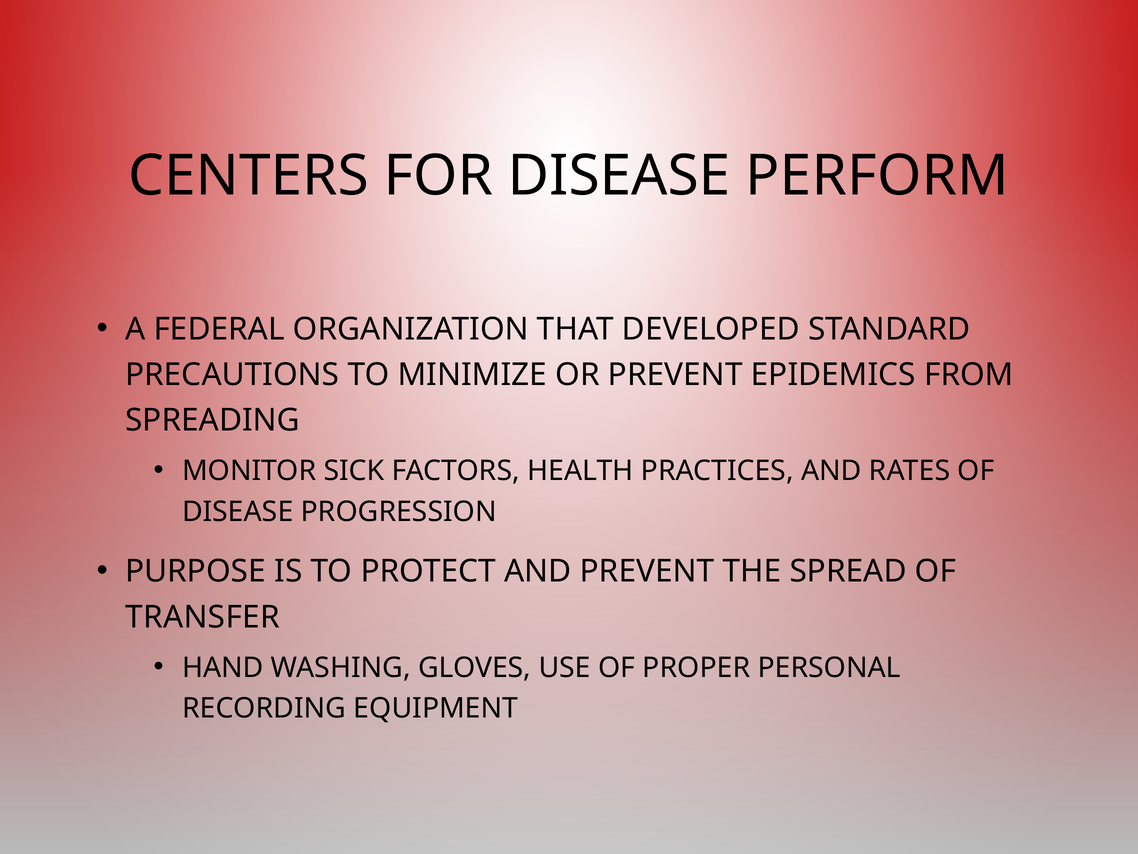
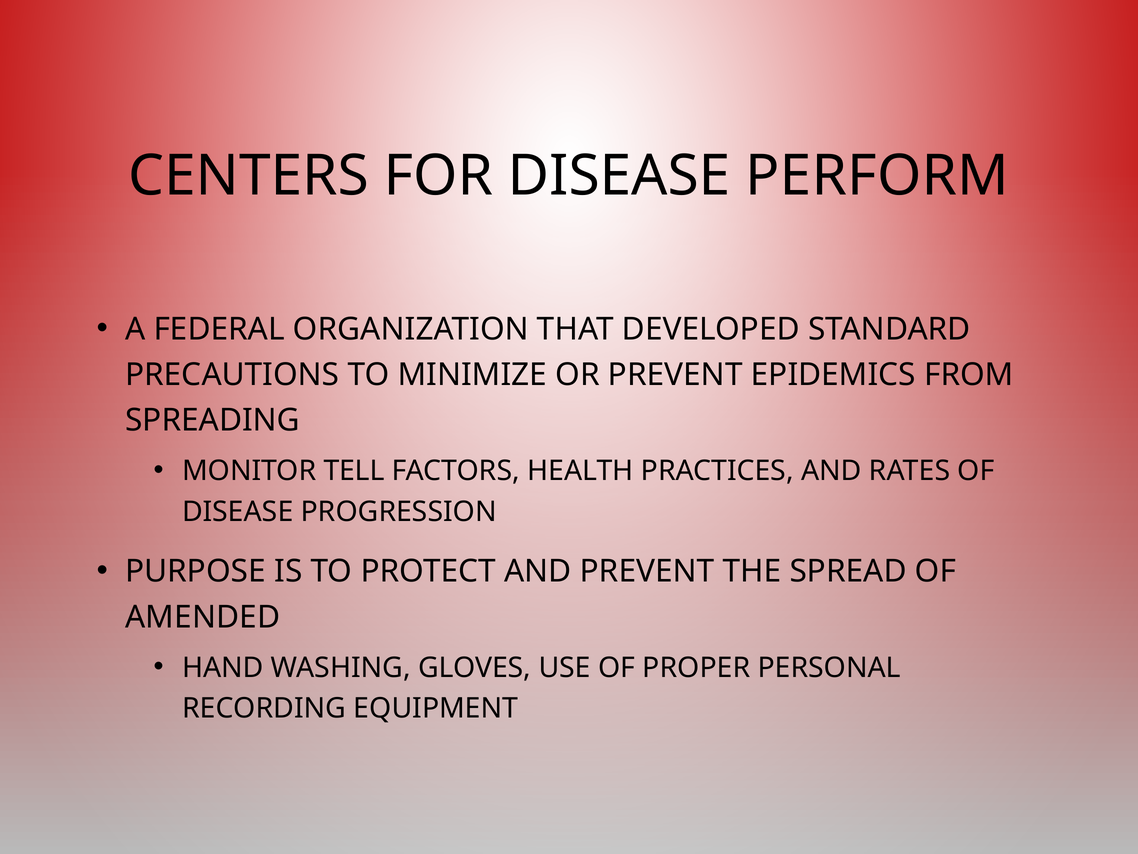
SICK: SICK -> TELL (354, 471)
TRANSFER: TRANSFER -> AMENDED (203, 617)
